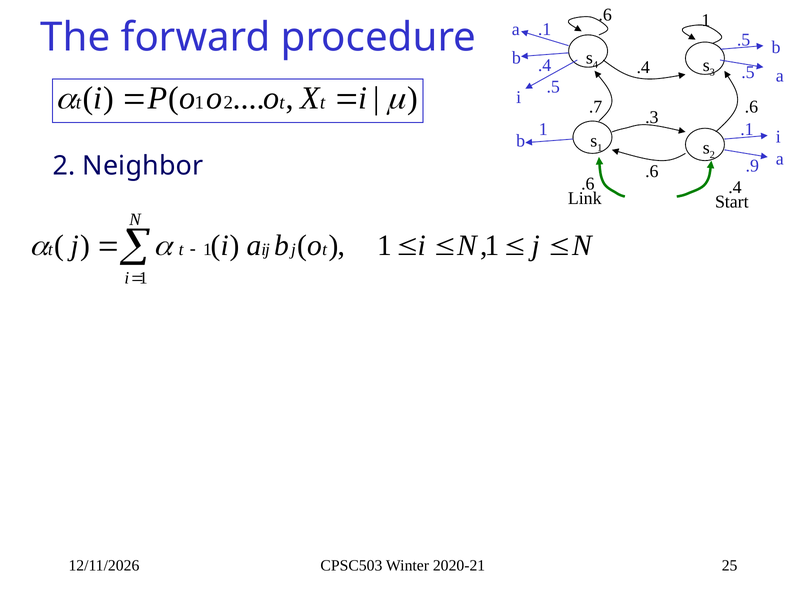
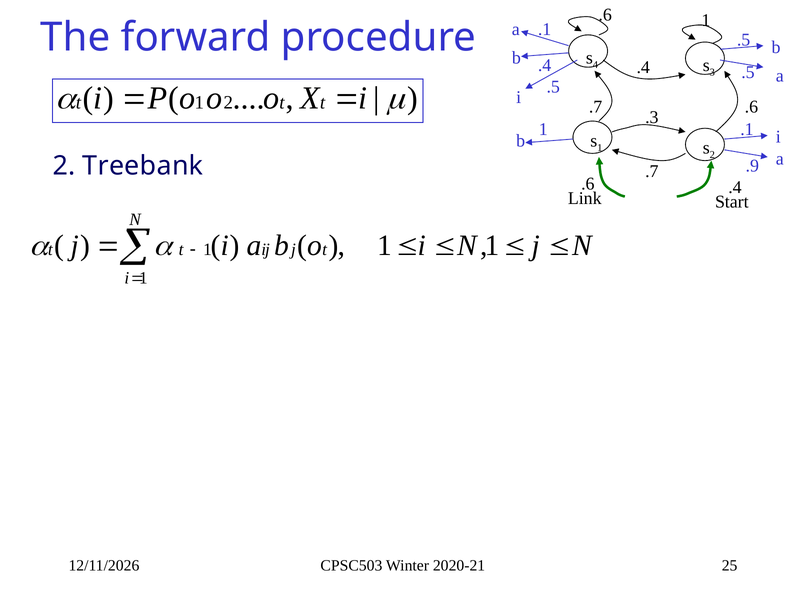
Neighbor: Neighbor -> Treebank (143, 165)
.6: .6 -> .7 (652, 171)
